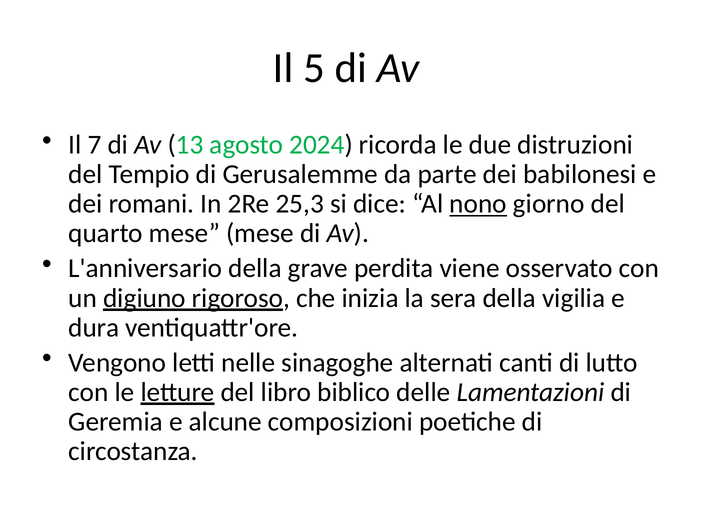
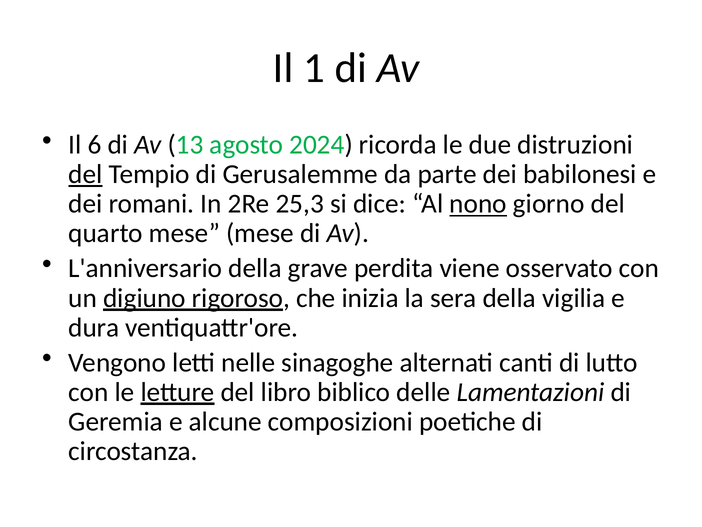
5: 5 -> 1 (314, 68)
7: 7 -> 6 (95, 145)
del underline: none -> present (86, 174)
